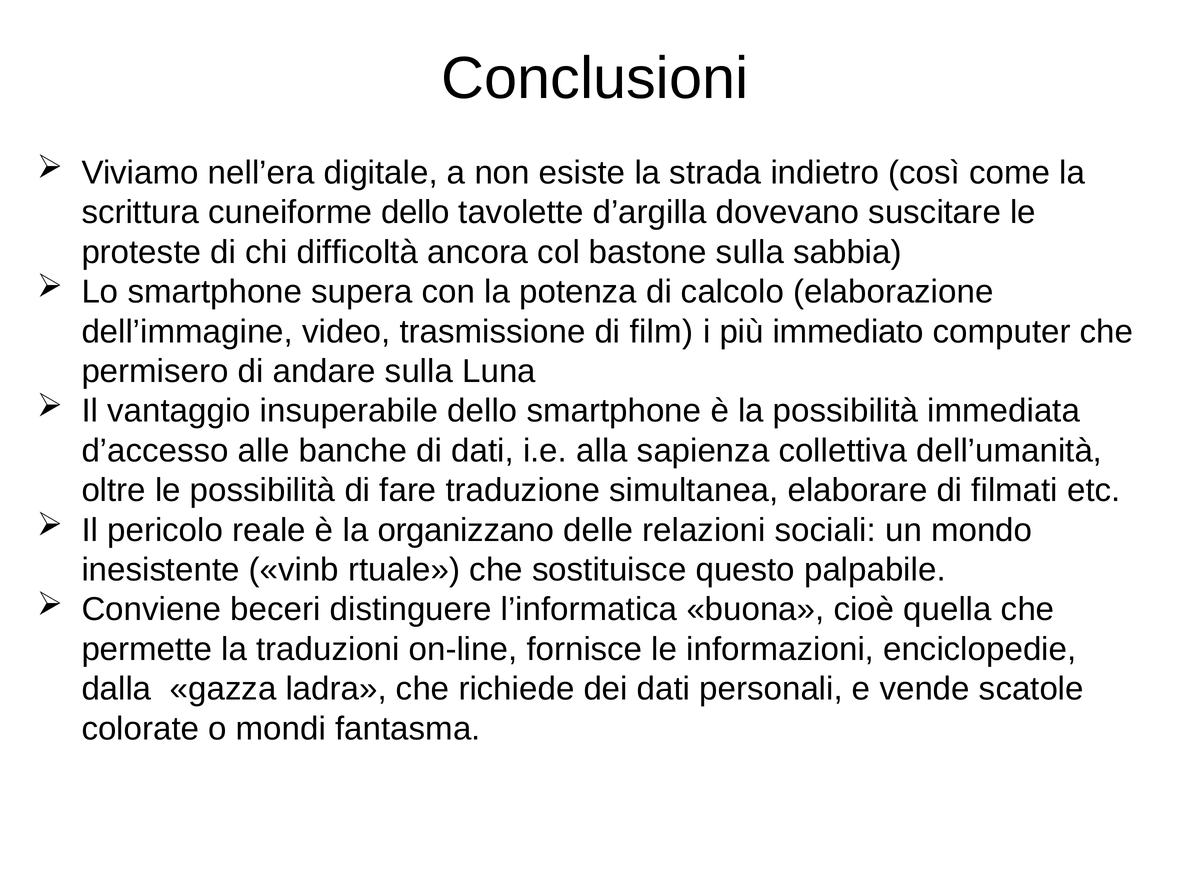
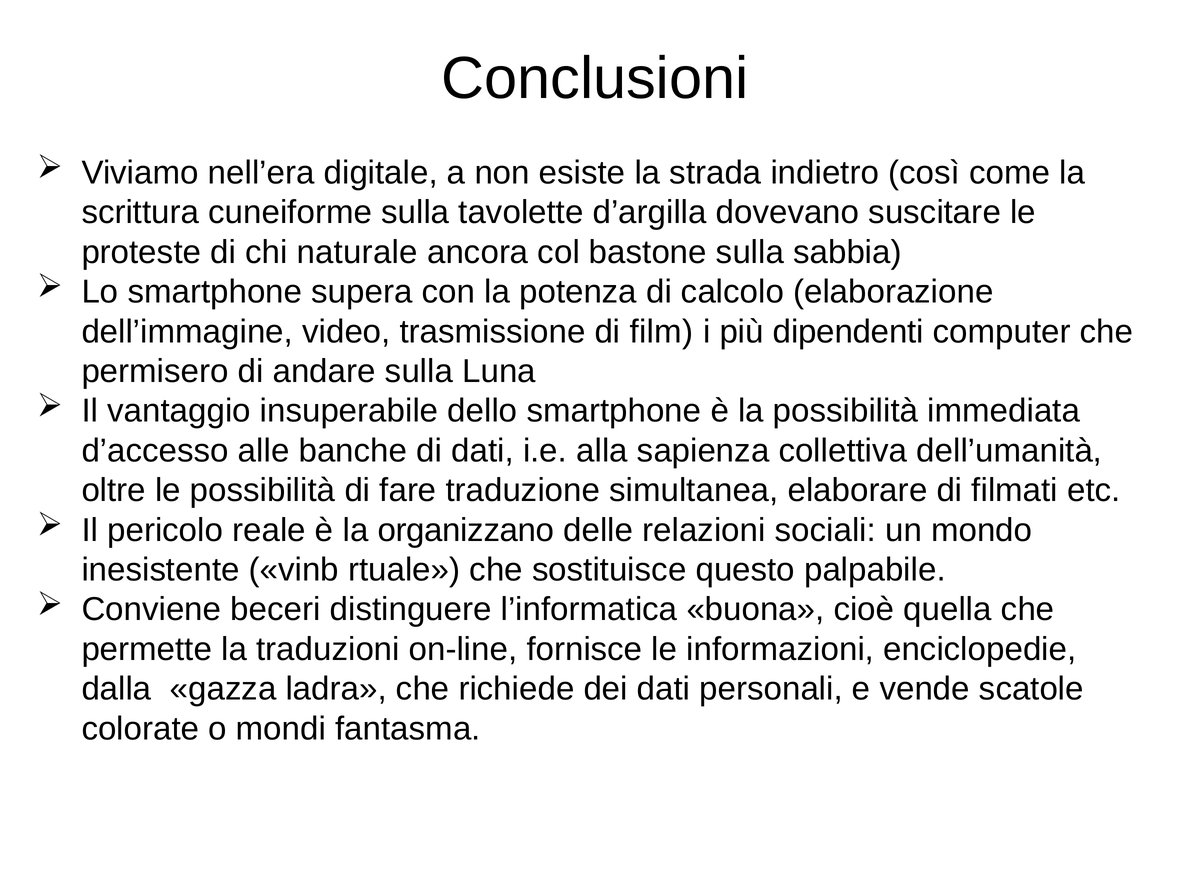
cuneiforme dello: dello -> sulla (415, 212)
difficoltà: difficoltà -> naturale (357, 252)
immediato: immediato -> dipendenti (848, 331)
